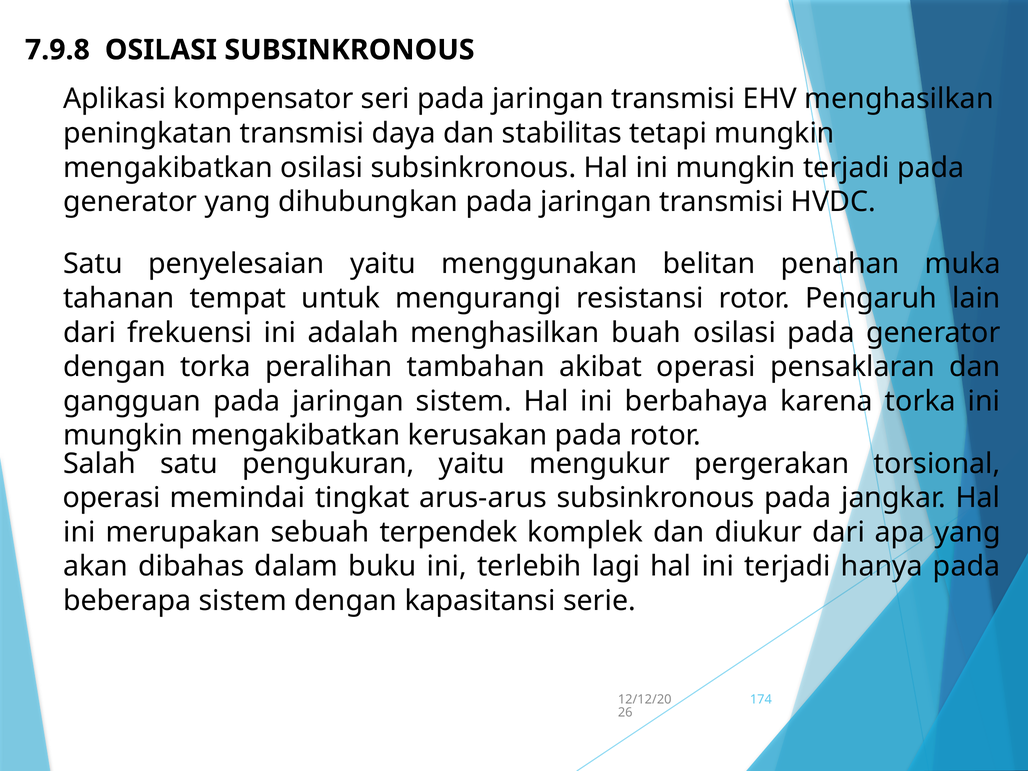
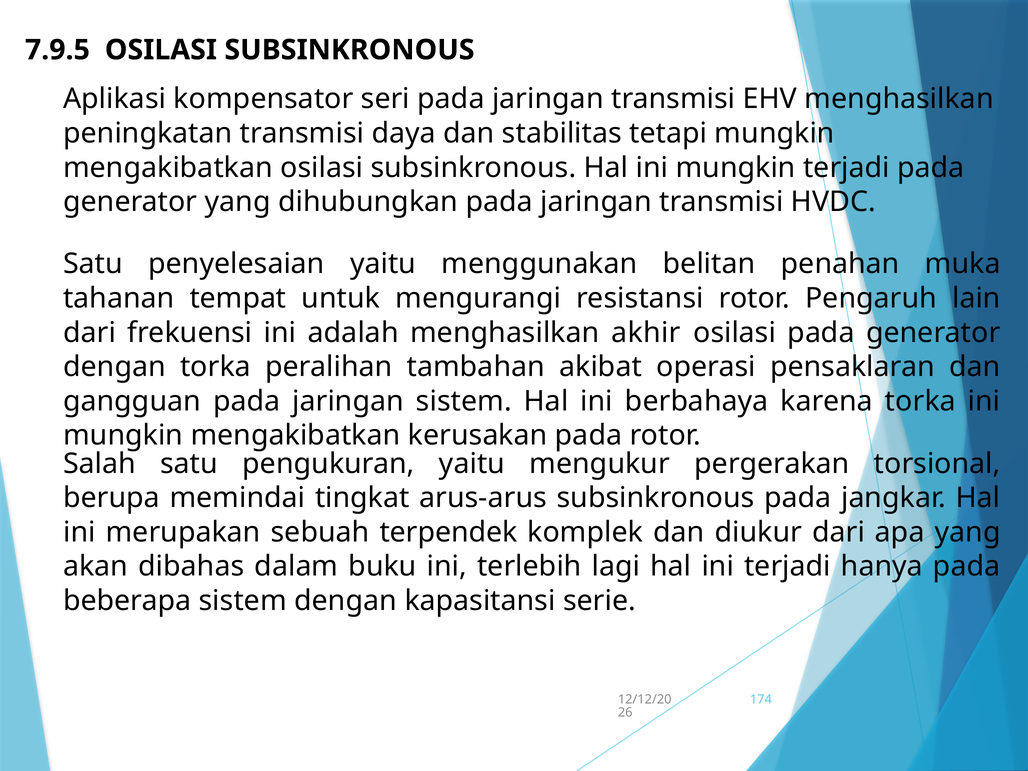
7.9.8: 7.9.8 -> 7.9.5 (57, 50)
buah: buah -> akhir (646, 333)
operasi: operasi -> berupa (112, 498)
